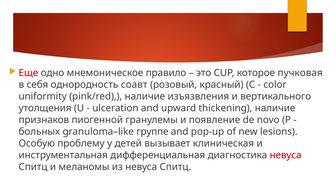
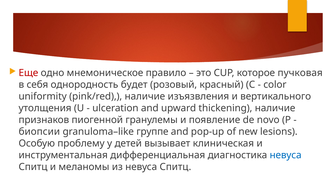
соавт: соавт -> будет (134, 85)
больных: больных -> биопсии (39, 132)
невуса colour: red -> blue (286, 155)
